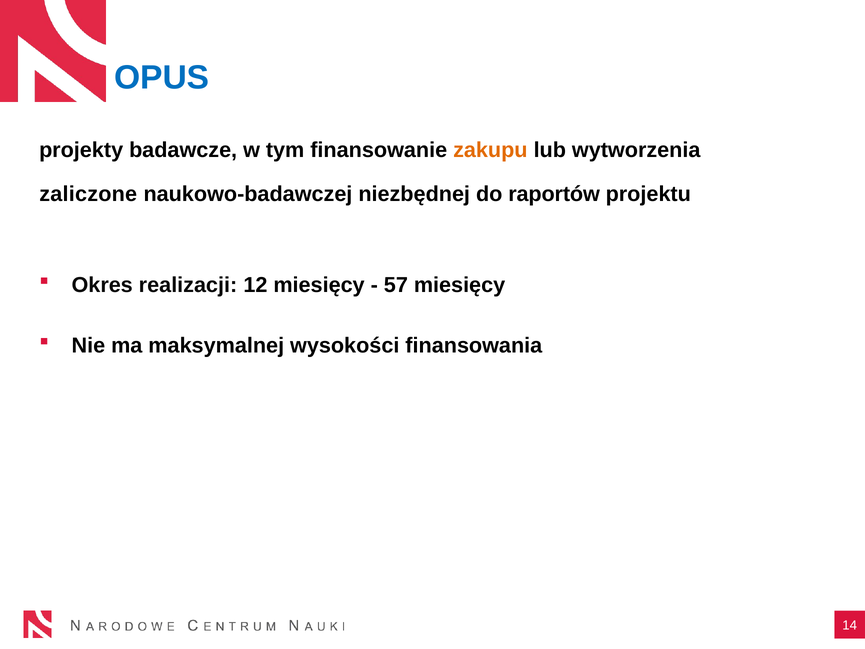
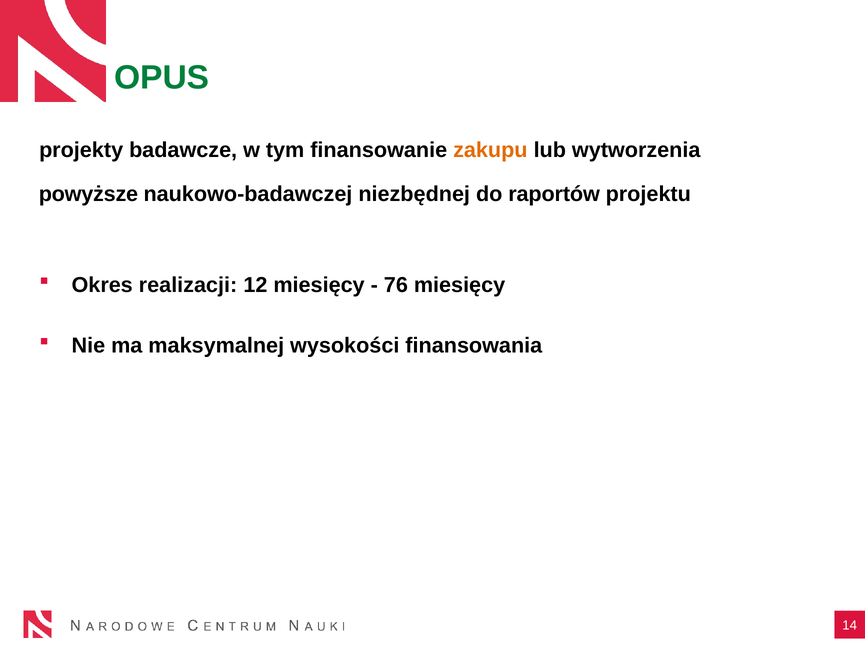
OPUS colour: blue -> green (162, 78)
zaliczone: zaliczone -> powyższe (88, 194)
57: 57 -> 76 (396, 285)
